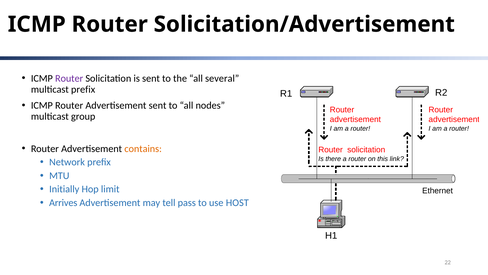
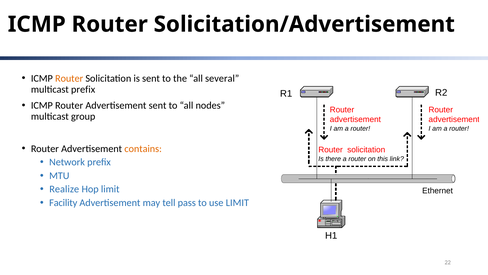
Router colour: purple -> orange (69, 78)
Initially: Initially -> Realize (64, 189)
Arrives: Arrives -> Facility (63, 202)
use HOST: HOST -> LIMIT (237, 202)
